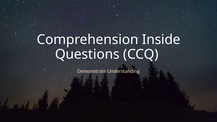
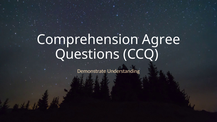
Inside: Inside -> Agree (161, 40)
